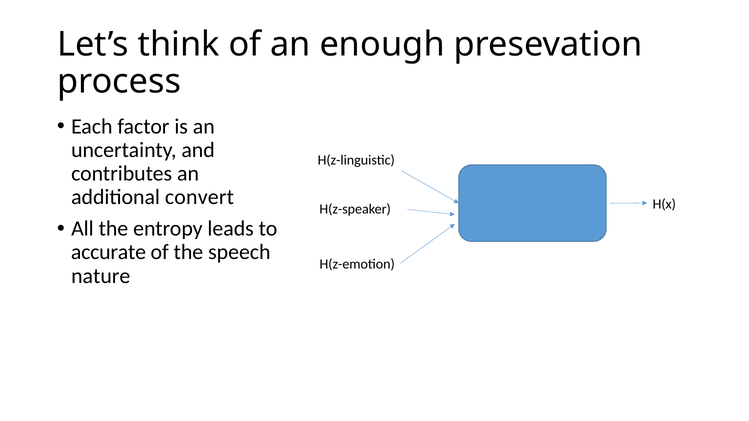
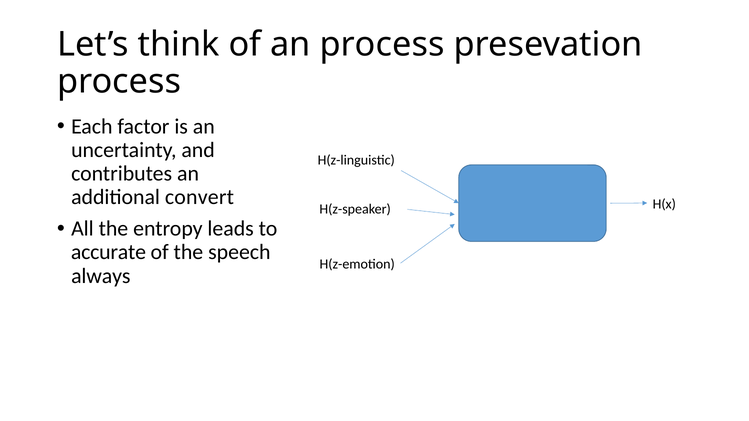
an enough: enough -> process (382, 44)
nature: nature -> always (101, 276)
